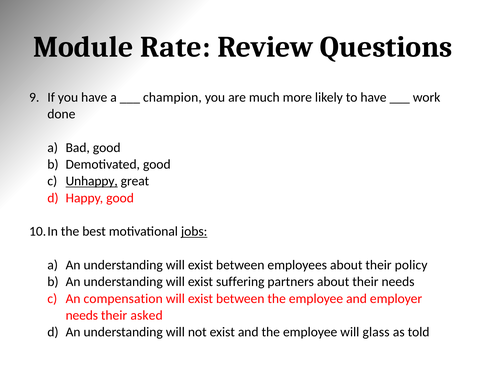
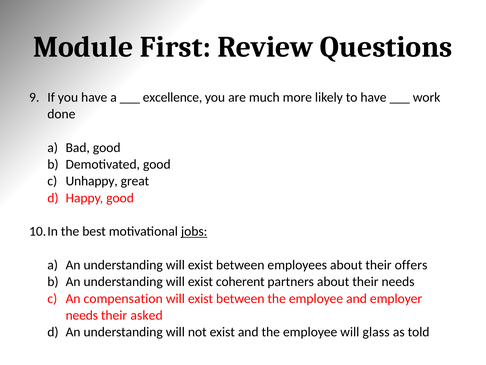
Rate: Rate -> First (175, 47)
champion: champion -> excellence (173, 97)
Unhappy underline: present -> none (92, 181)
policy: policy -> offers (411, 265)
suffering: suffering -> coherent (240, 281)
